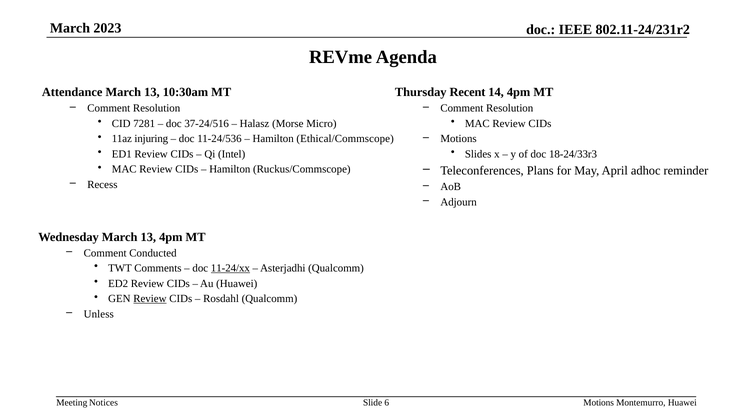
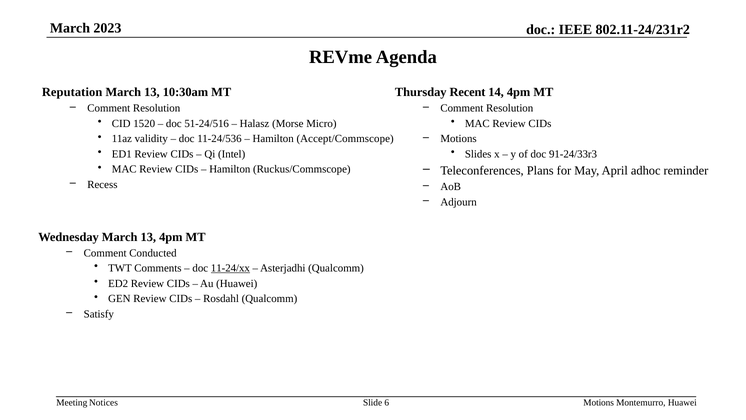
Attendance: Attendance -> Reputation (72, 92)
7281: 7281 -> 1520 (144, 123)
37-24/516: 37-24/516 -> 51-24/516 (207, 123)
injuring: injuring -> validity (151, 139)
Ethical/Commscope: Ethical/Commscope -> Accept/Commscope (345, 139)
18-24/33r3: 18-24/33r3 -> 91-24/33r3 (573, 154)
Review underline: present -> none (150, 298)
Unless: Unless -> Satisfy (99, 314)
